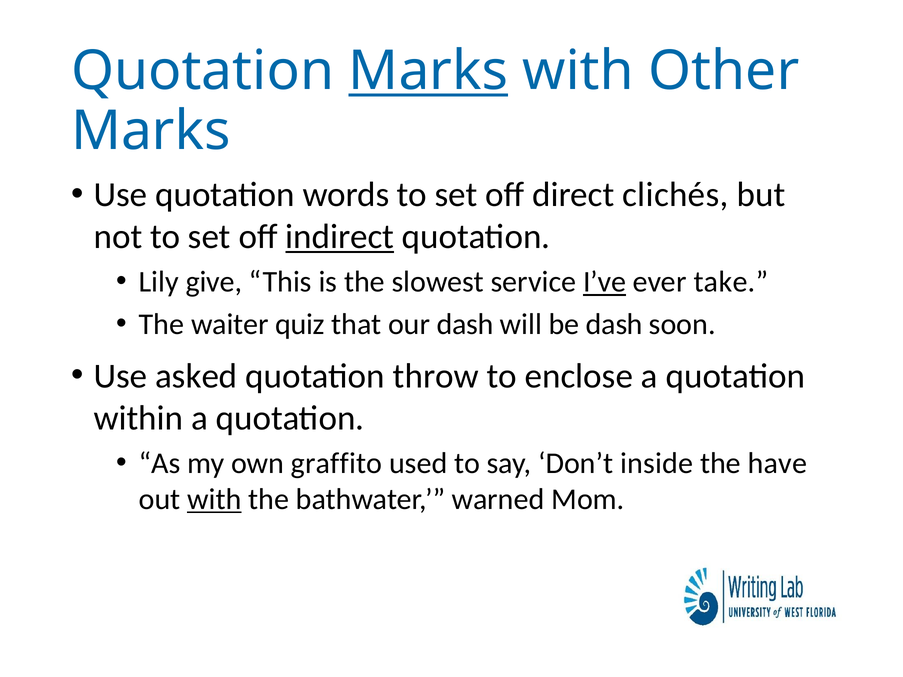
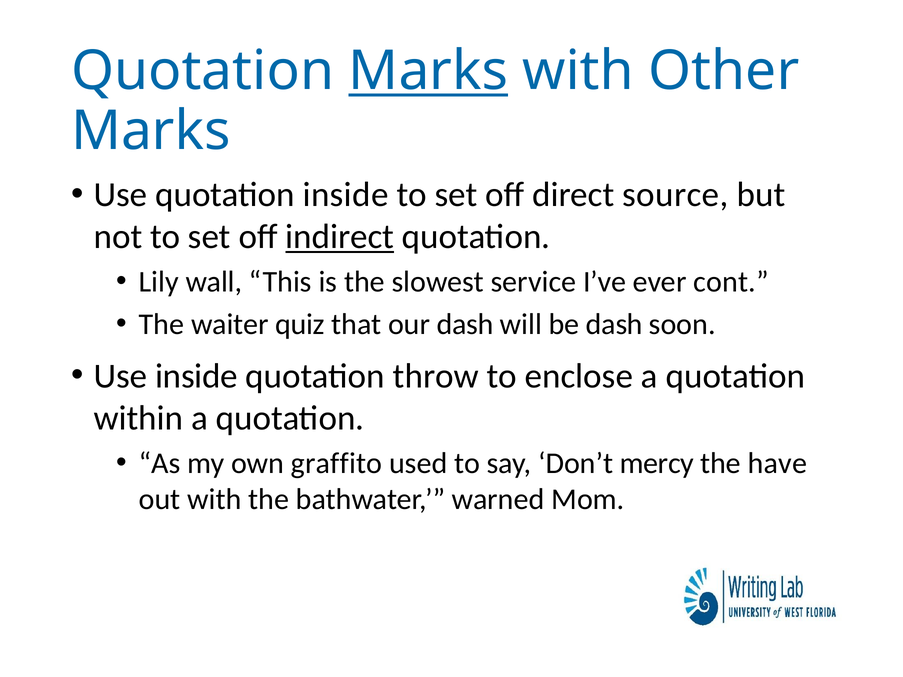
quotation words: words -> inside (346, 195)
clichés: clichés -> source (675, 195)
give: give -> wall (214, 282)
I’ve underline: present -> none (605, 282)
take: take -> cont (731, 282)
Use asked: asked -> inside (196, 376)
inside: inside -> mercy (657, 463)
with underline: present -> none (214, 500)
